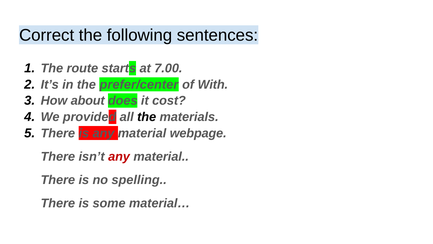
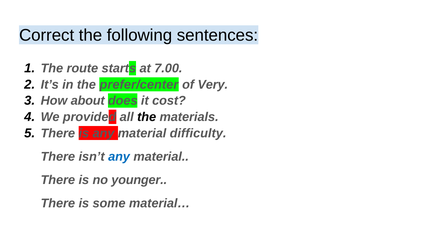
With: With -> Very (213, 84)
webpage: webpage -> difficulty (198, 133)
any colour: red -> blue (119, 156)
spelling: spelling -> younger (139, 180)
